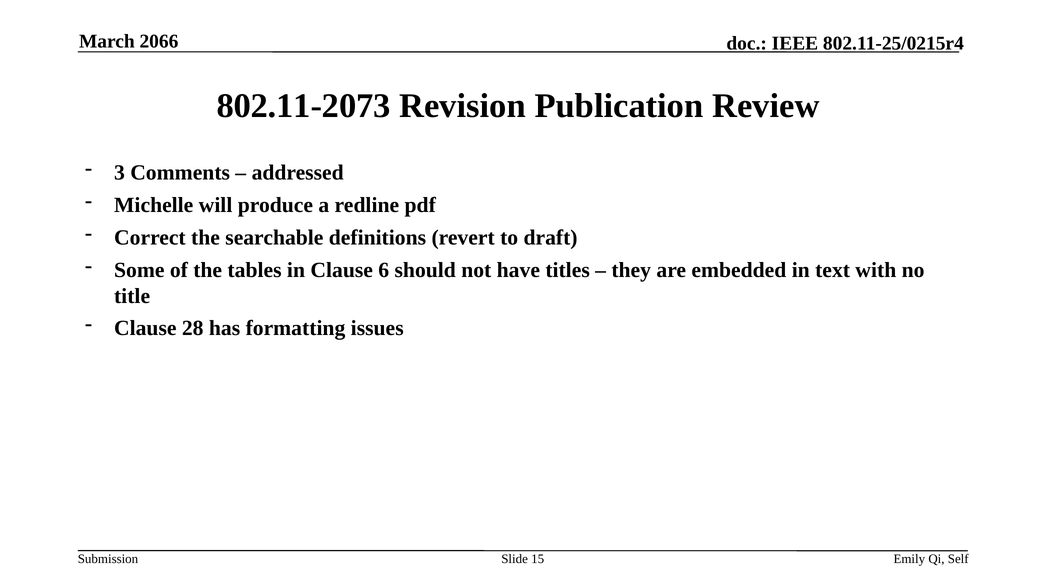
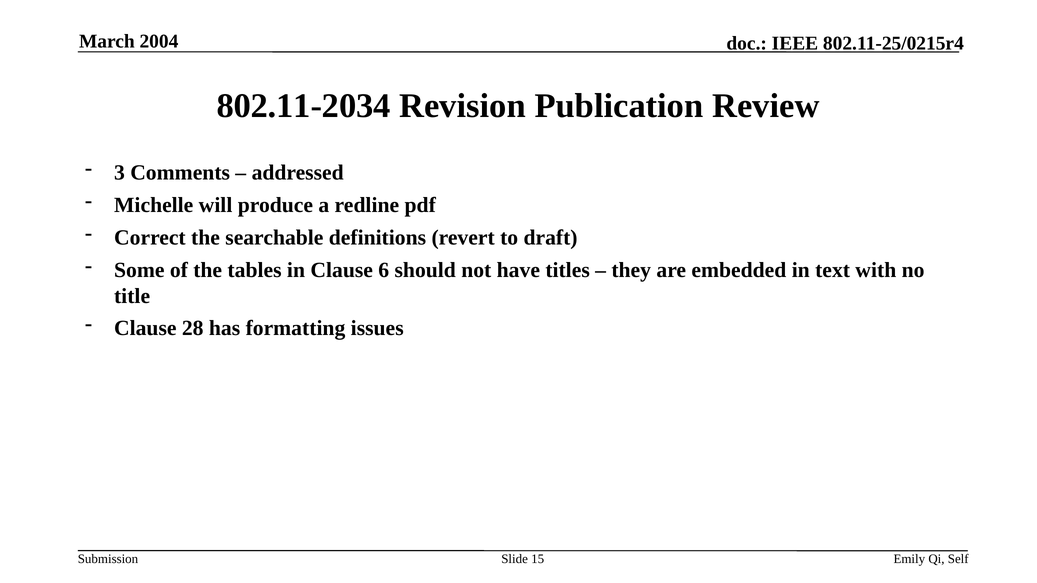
2066: 2066 -> 2004 (159, 41)
802.11-2073: 802.11-2073 -> 802.11-2034 (304, 106)
